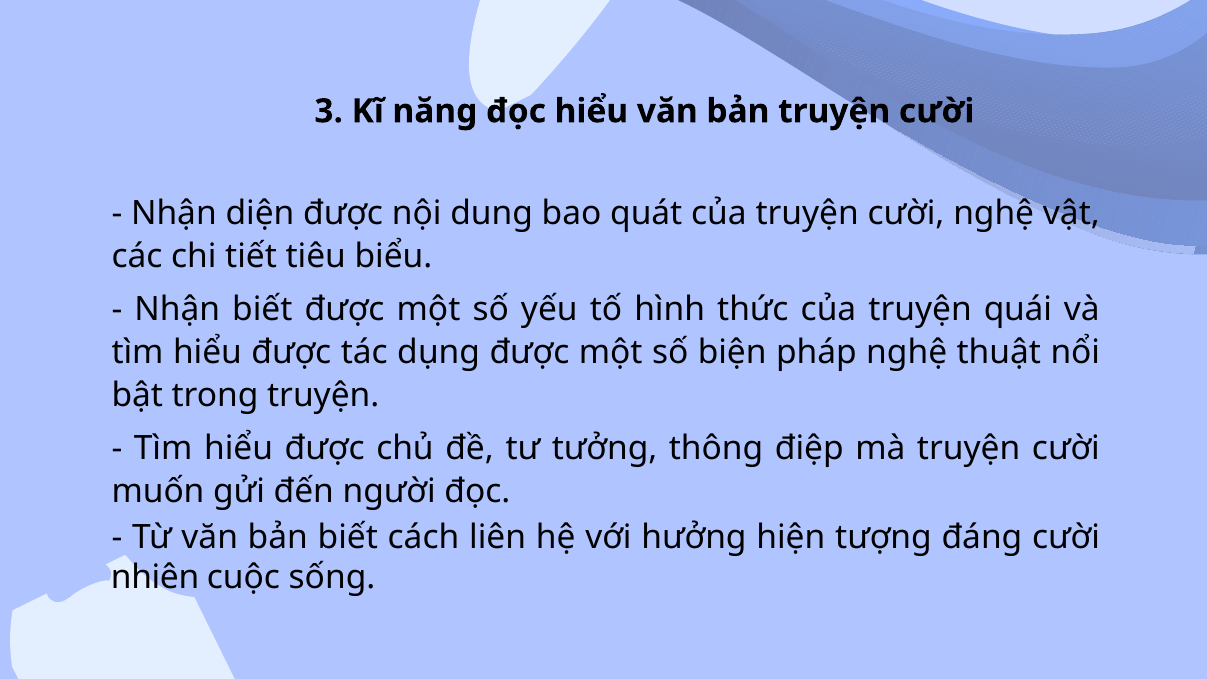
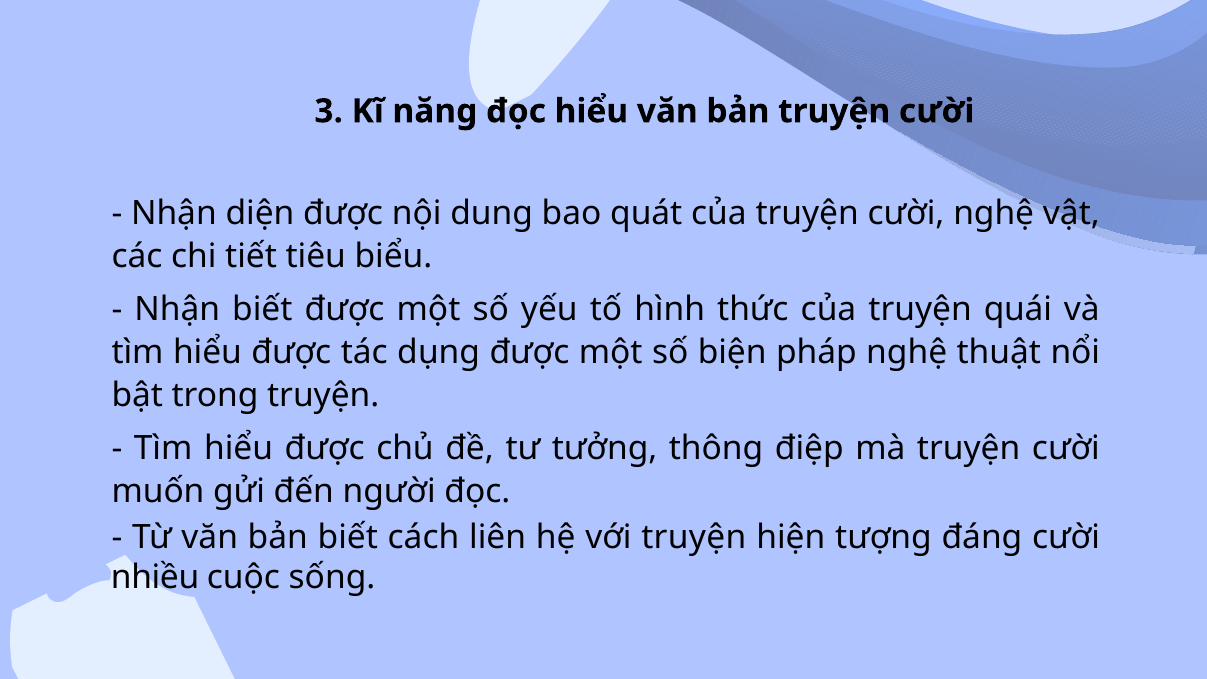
với hưởng: hưởng -> truyện (694, 537)
nhiên: nhiên -> nhiều (155, 577)
